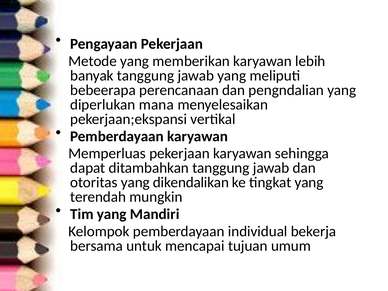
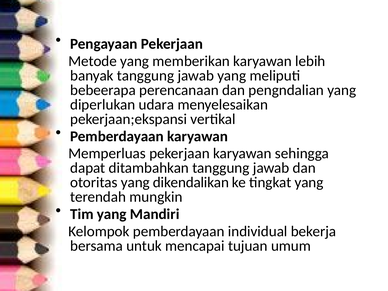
mana: mana -> udara (156, 105)
